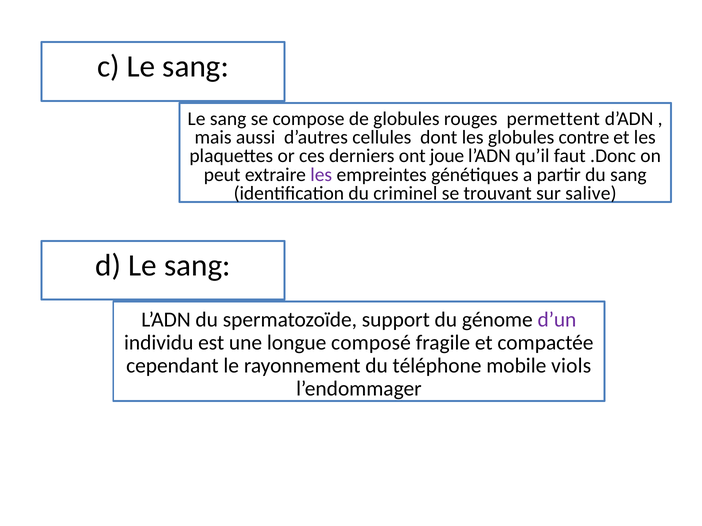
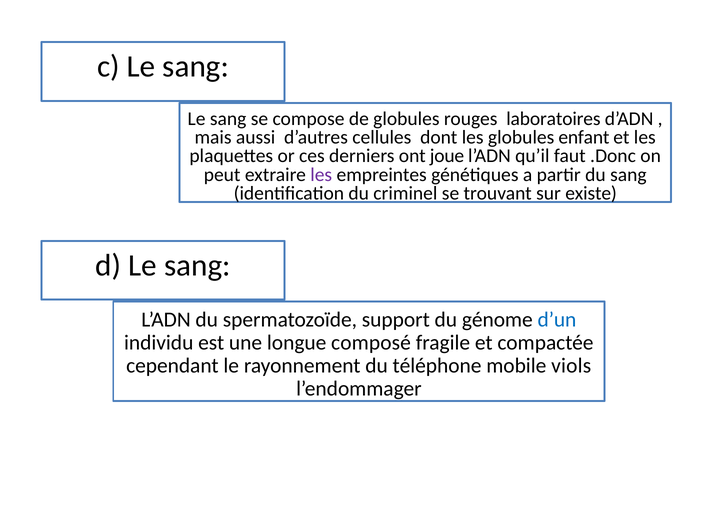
permettent: permettent -> laboratoires (553, 119)
contre: contre -> enfant (584, 137)
salive: salive -> existe (591, 194)
d’un colour: purple -> blue (557, 320)
